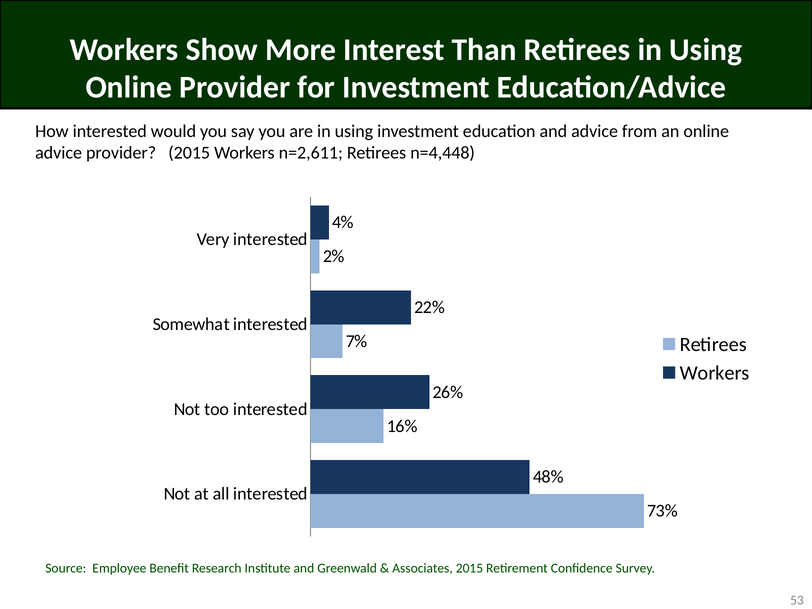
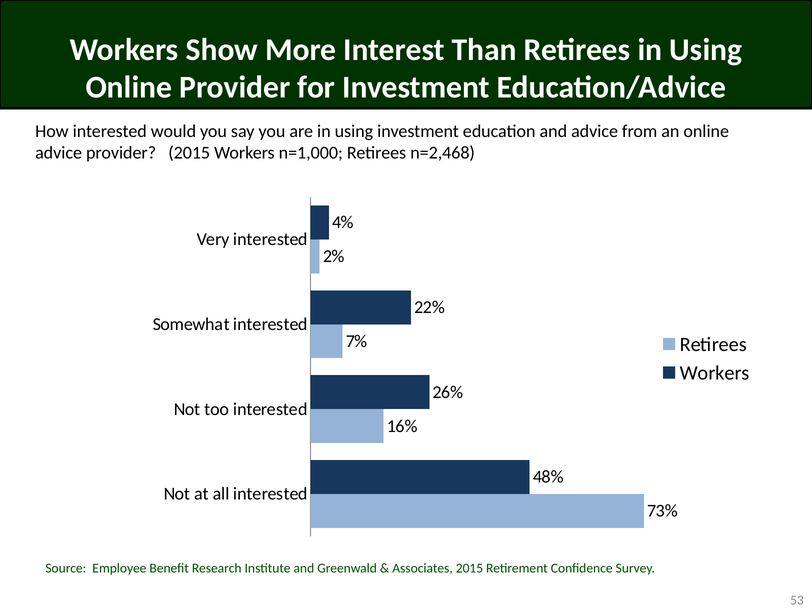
n=2,611: n=2,611 -> n=1,000 (311, 153)
n=4,448: n=4,448 -> n=2,468 (443, 153)
